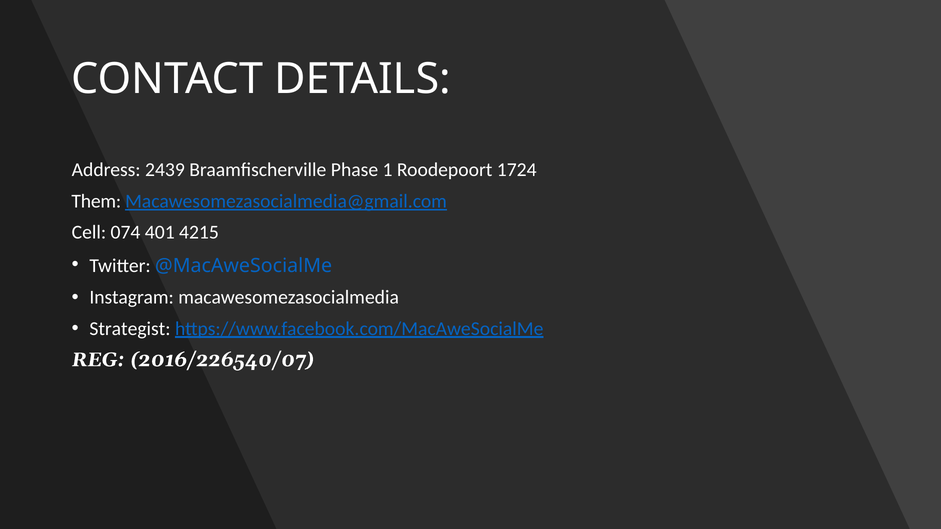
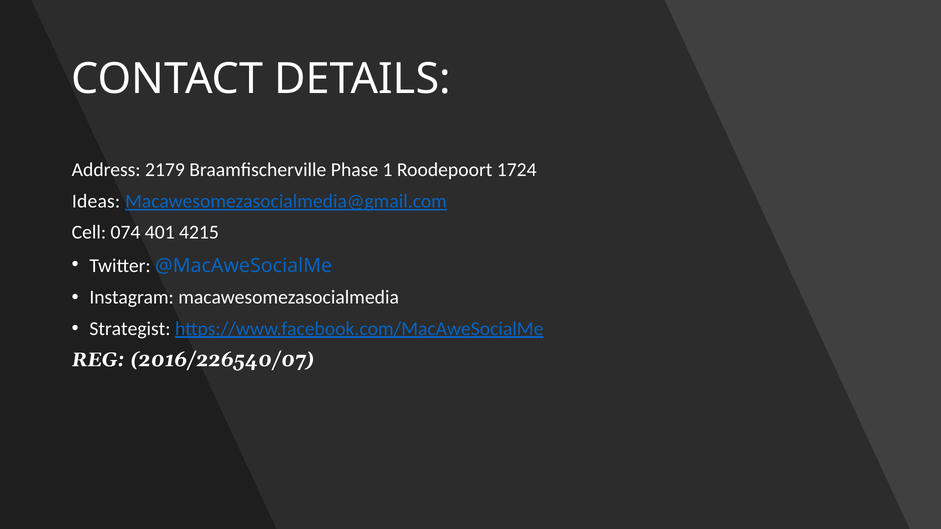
2439: 2439 -> 2179 (165, 170)
Them: Them -> Ideas (96, 201)
